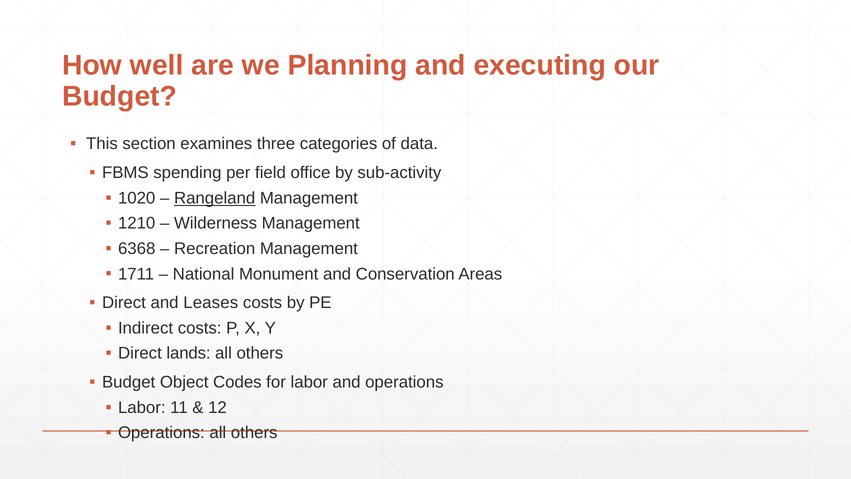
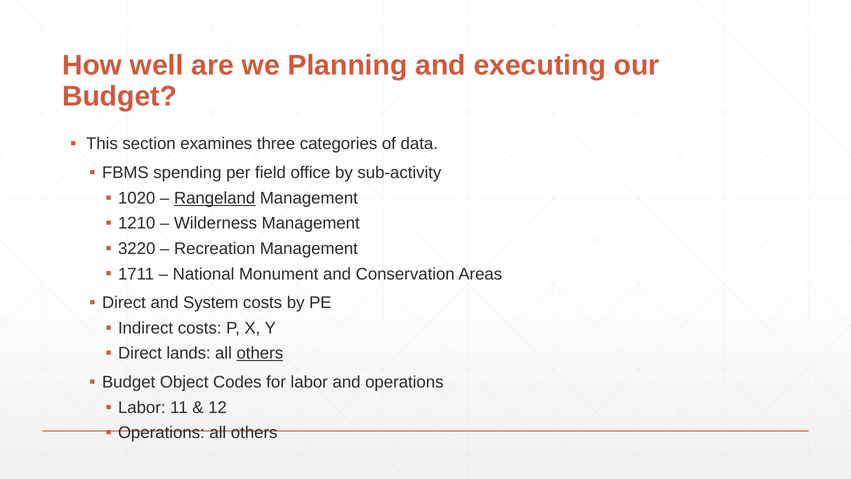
6368: 6368 -> 3220 (137, 248)
Leases: Leases -> System (211, 303)
others underline: none -> present (260, 353)
